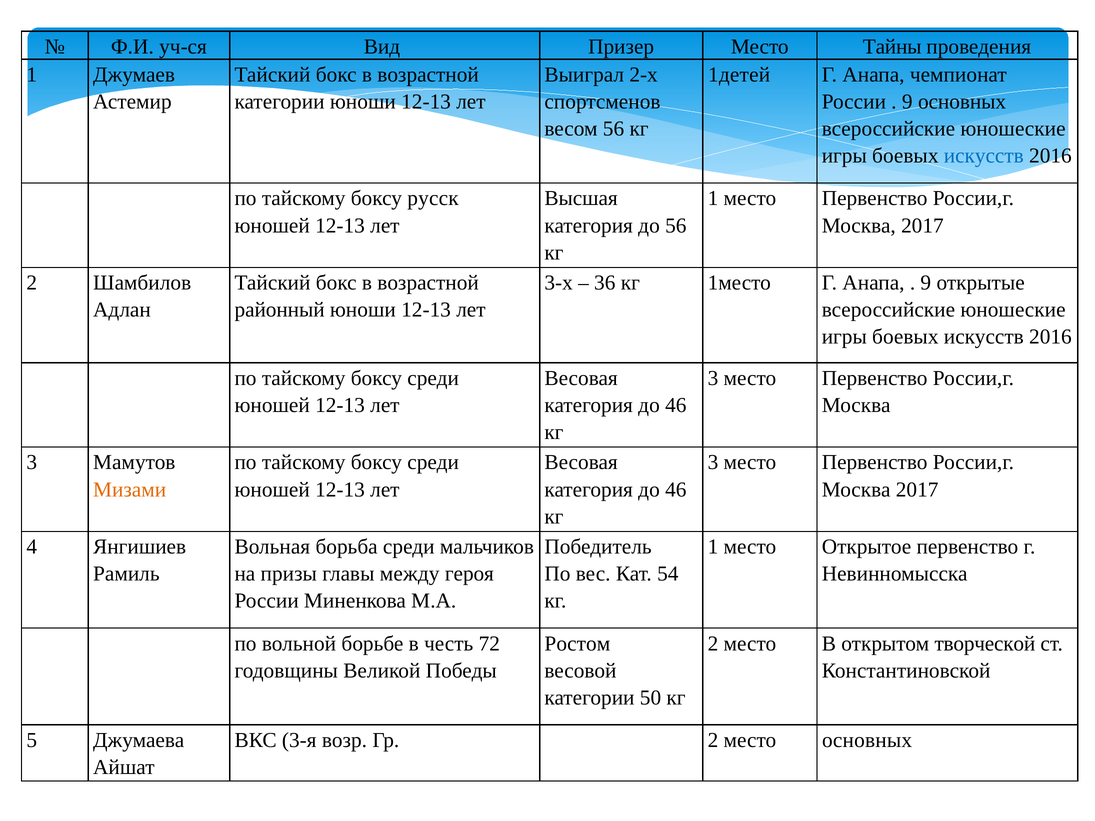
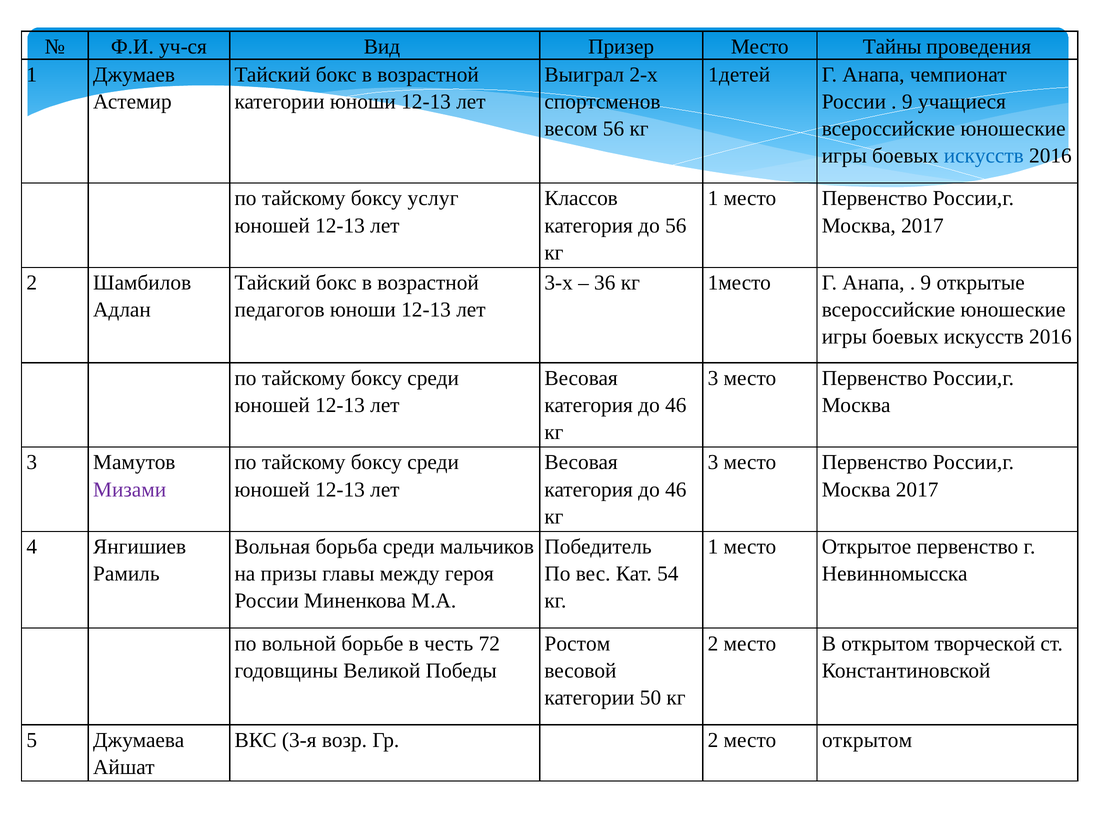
9 основных: основных -> учащиеся (962, 102)
русск: русск -> услуг (433, 199)
Высшая: Высшая -> Классов (581, 199)
районный: районный -> педагогов (280, 310)
Мизами colour: orange -> purple (130, 490)
место основных: основных -> открытом (867, 740)
